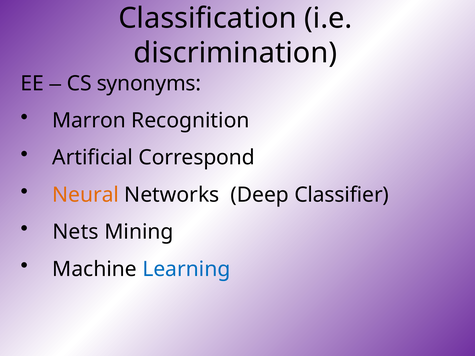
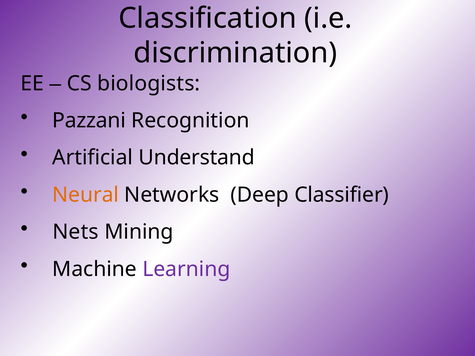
synonyms: synonyms -> biologists (149, 83)
Marron: Marron -> Pazzani (89, 121)
Correspond: Correspond -> Understand (197, 158)
Learning colour: blue -> purple (186, 269)
